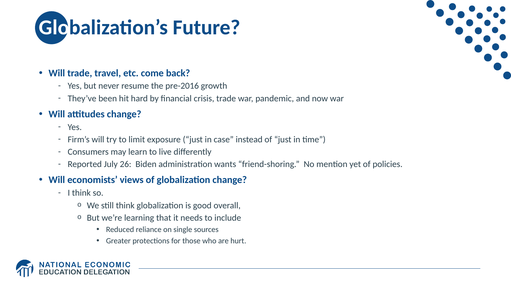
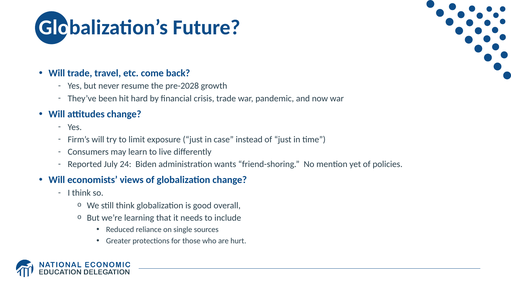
pre-2016: pre-2016 -> pre-2028 (182, 86)
26: 26 -> 24 (126, 165)
